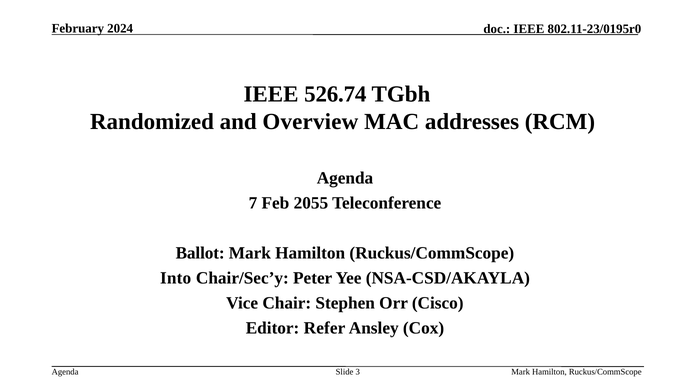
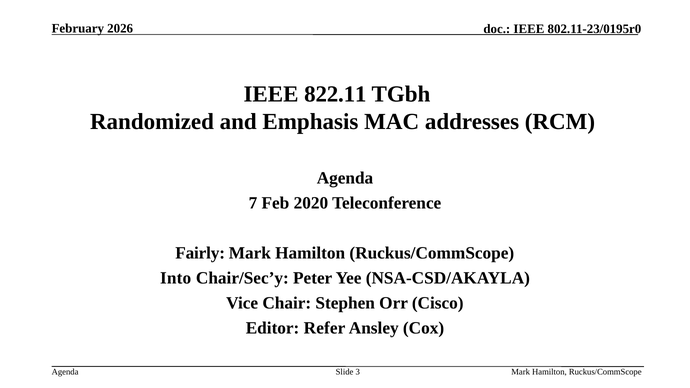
2024: 2024 -> 2026 (120, 28)
526.74: 526.74 -> 822.11 (335, 94)
Overview: Overview -> Emphasis (310, 122)
2055: 2055 -> 2020 (311, 203)
Ballot: Ballot -> Fairly (200, 253)
